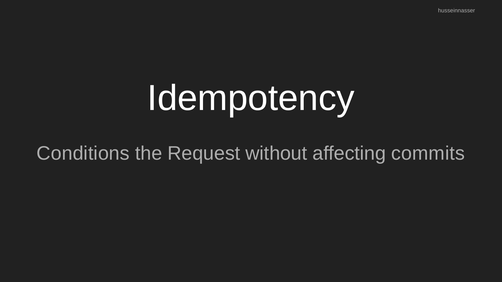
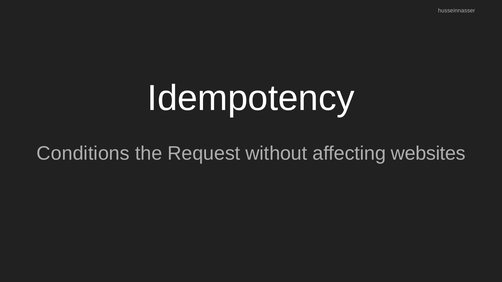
commits: commits -> websites (428, 154)
